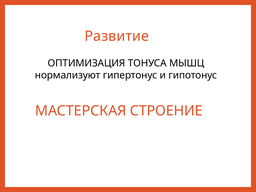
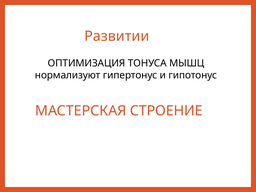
Развитие: Развитие -> Развитии (117, 36)
